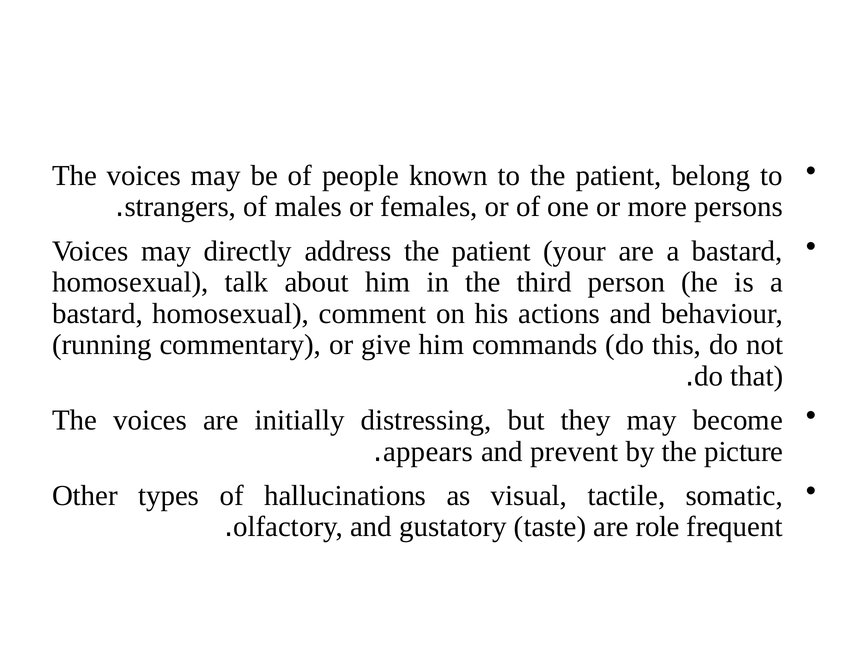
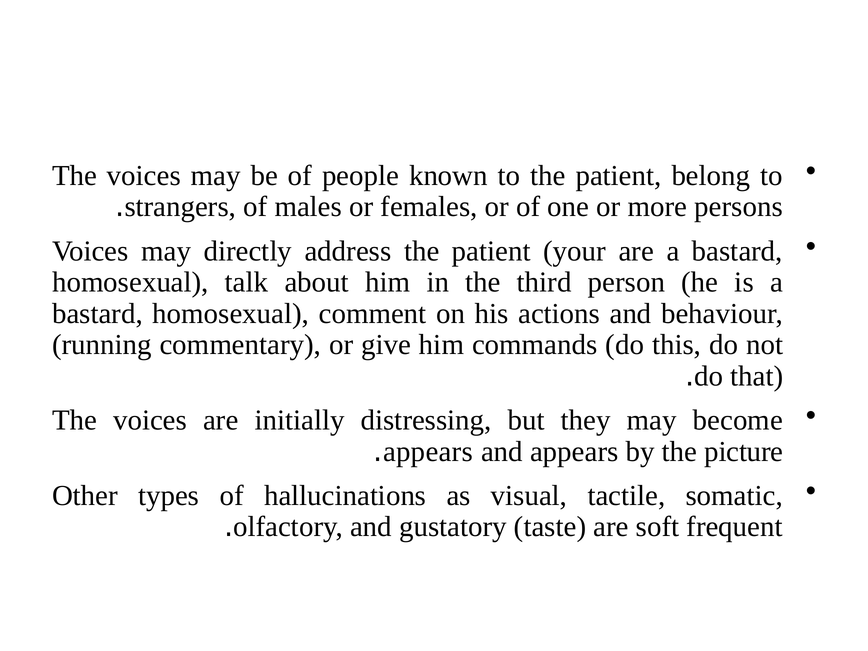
and prevent: prevent -> appears (574, 451)
role: role -> soft (658, 527)
